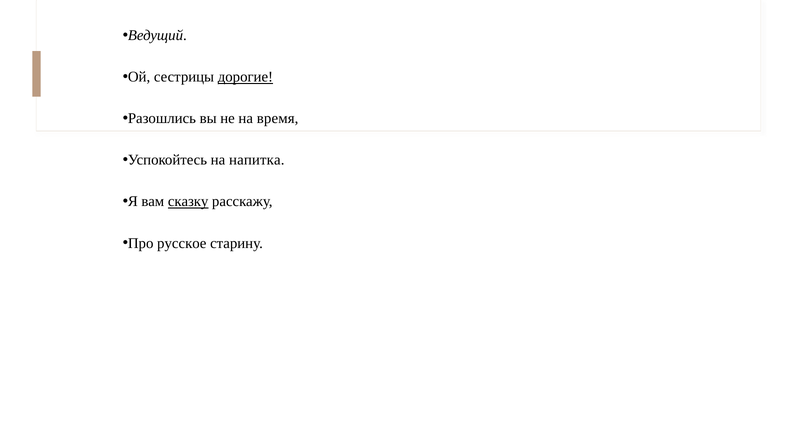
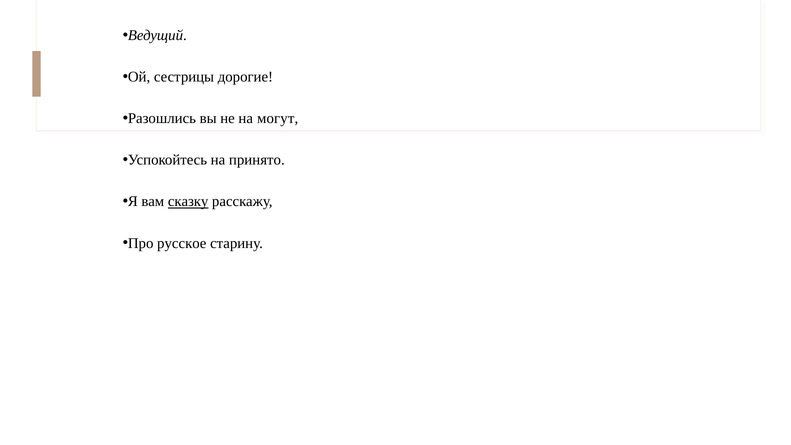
дорогие underline: present -> none (245, 77)
время: время -> могут (278, 118)
напитка: напитка -> принято (257, 160)
